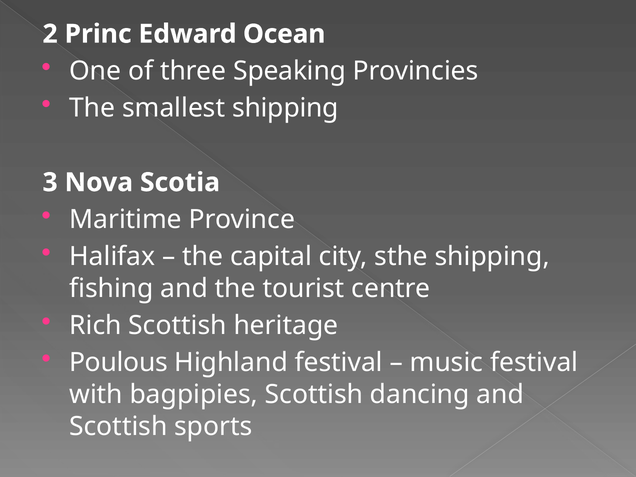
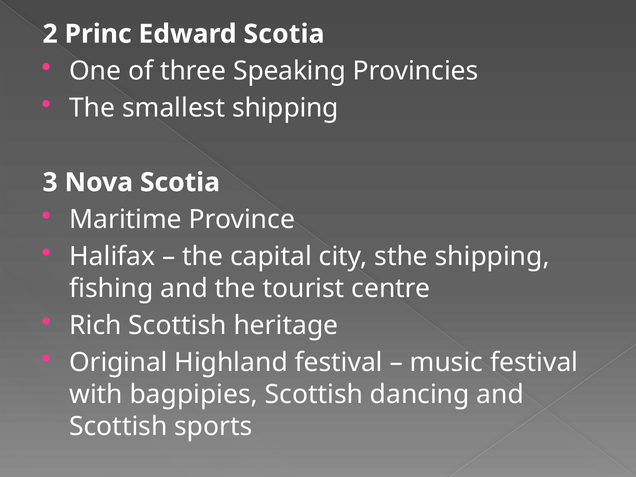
Edward Ocean: Ocean -> Scotia (284, 34)
Poulous: Poulous -> Original (118, 363)
